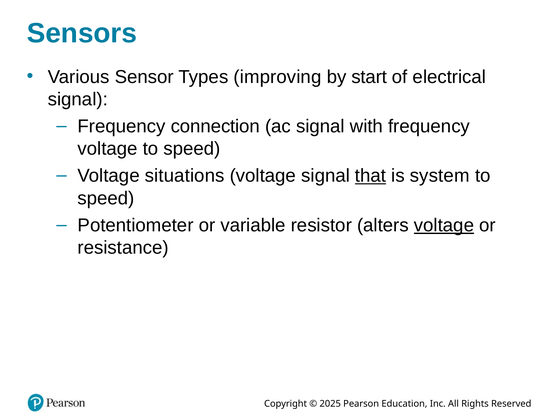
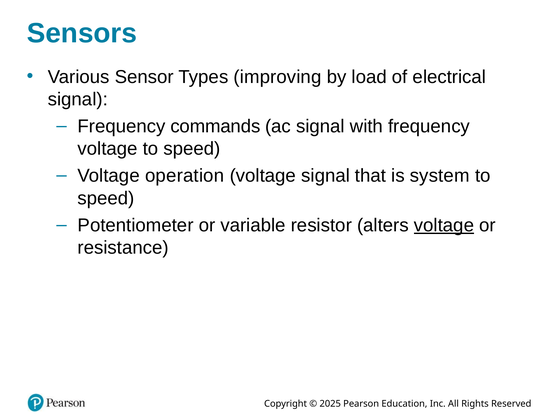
start: start -> load (369, 77)
connection: connection -> commands (215, 126)
situations: situations -> operation (185, 176)
that underline: present -> none (371, 176)
